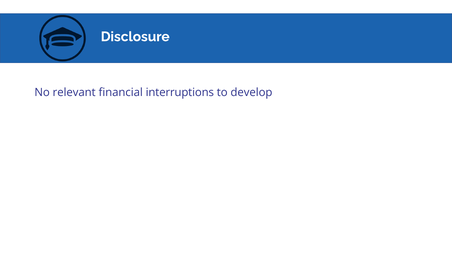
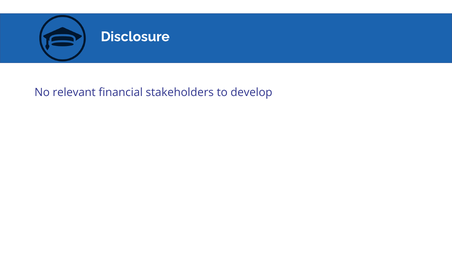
interruptions: interruptions -> stakeholders (180, 92)
